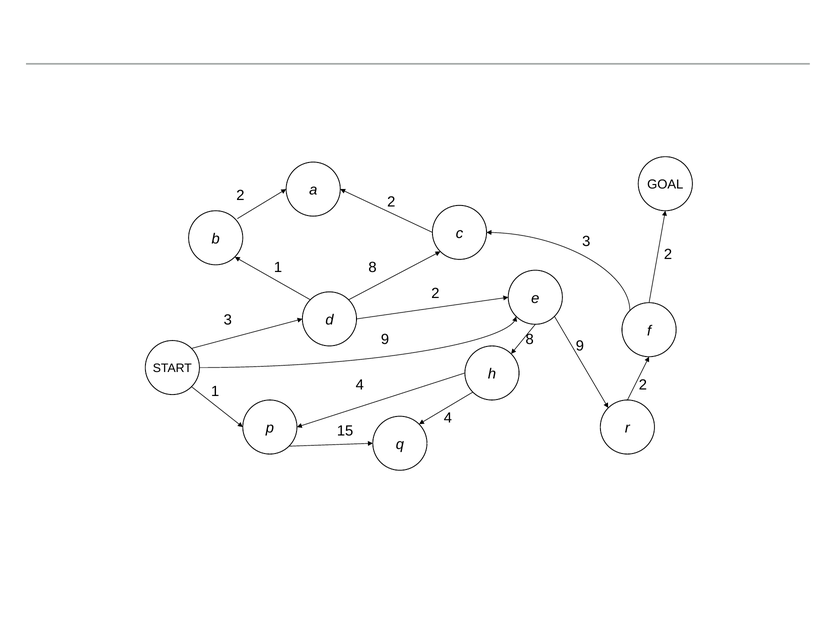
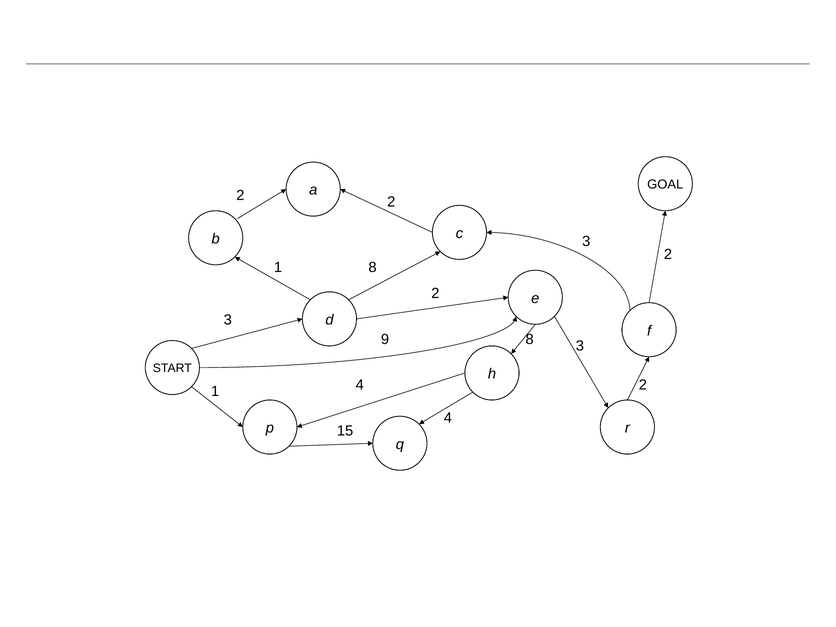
9 9: 9 -> 3 (580, 346)
